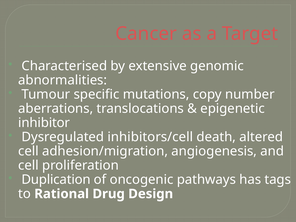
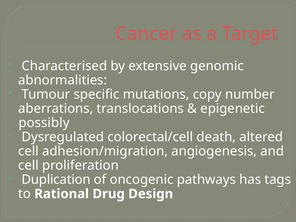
inhibitor: inhibitor -> possibly (44, 123)
inhibitors/cell: inhibitors/cell -> colorectal/cell (150, 137)
